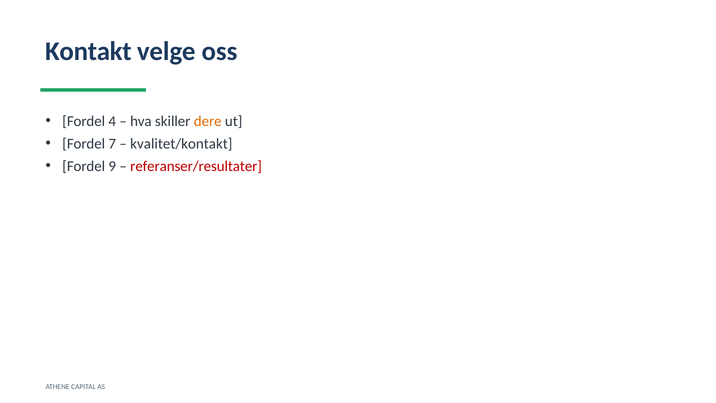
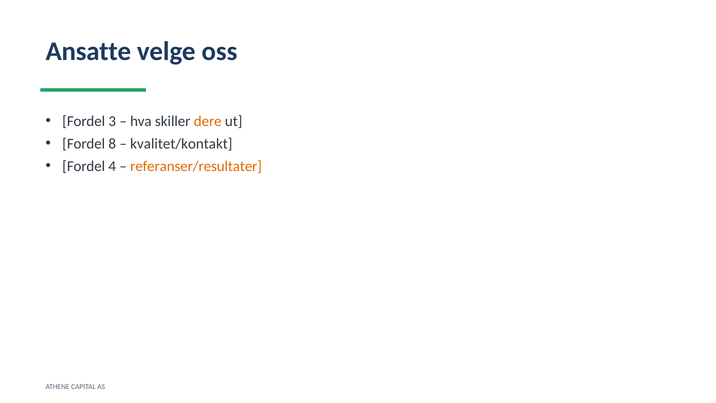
Kontakt: Kontakt -> Ansatte (88, 51)
4: 4 -> 3 (112, 121)
7: 7 -> 8 (112, 144)
9: 9 -> 4 (112, 166)
referanser/resultater colour: red -> orange (196, 166)
